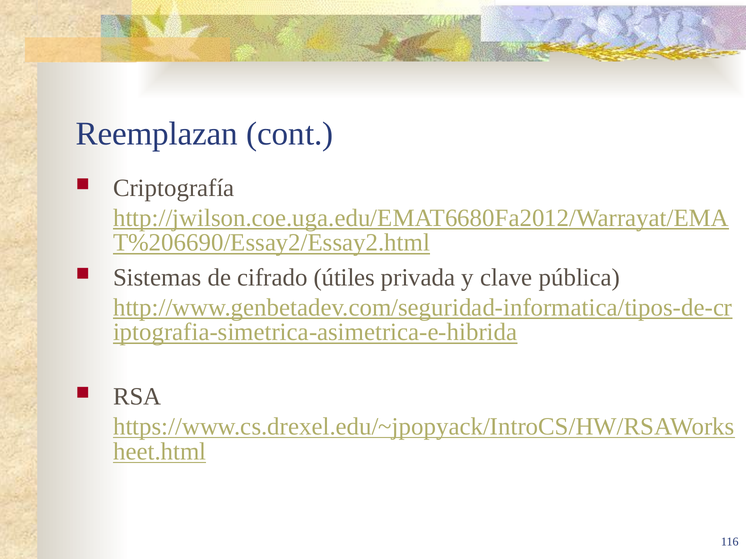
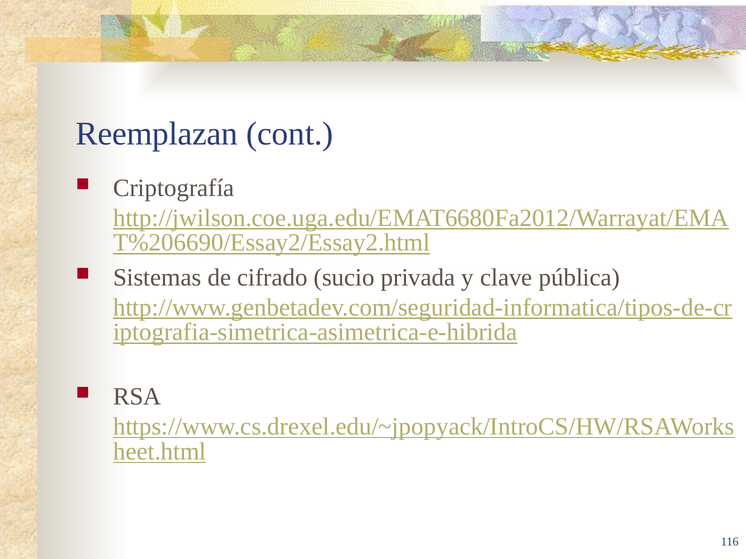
útiles: útiles -> sucio (344, 278)
